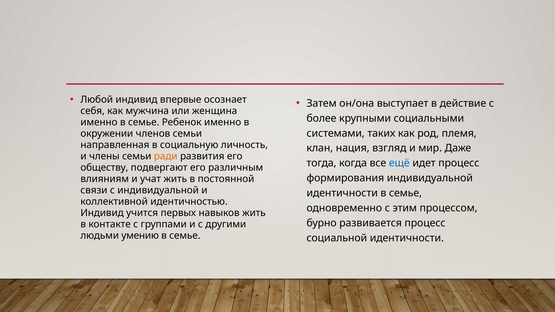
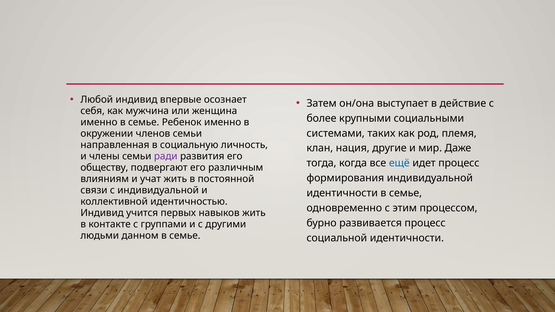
взгляд: взгляд -> другие (389, 148)
ради colour: orange -> purple (166, 156)
умению: умению -> данном (140, 236)
